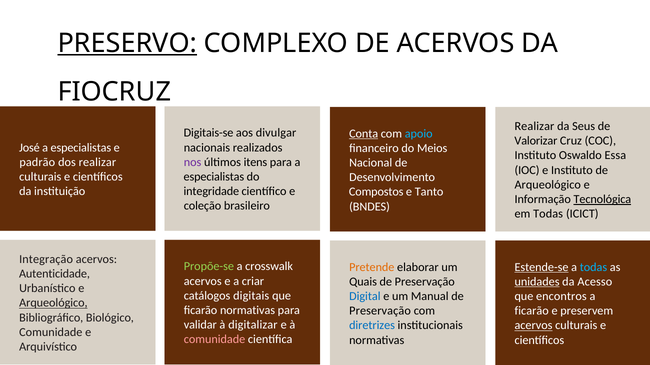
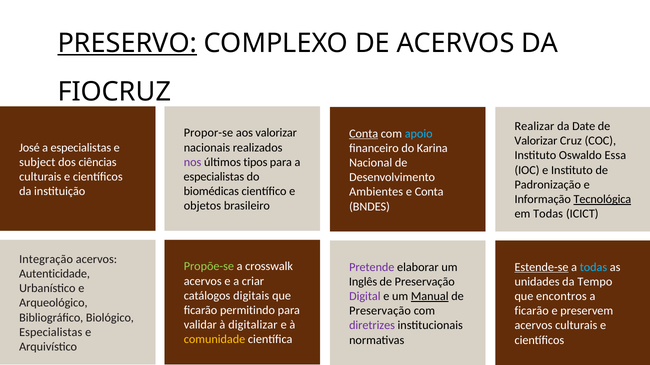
Seus: Seus -> Date (584, 126)
Digitais-se: Digitais-se -> Propor-se (208, 133)
aos divulgar: divulgar -> valorizar (276, 133)
Meios: Meios -> Karina (432, 148)
padrão: padrão -> subject (37, 162)
dos realizar: realizar -> ciências (98, 162)
itens: itens -> tipos (255, 162)
Arqueológico: Arqueológico -> Padronização (548, 185)
integridade: integridade -> biomédicas (211, 192)
Compostos: Compostos -> Ambientes (376, 192)
e Tanto: Tanto -> Conta (429, 192)
coleção: coleção -> objetos (202, 206)
Pretende colour: orange -> purple (372, 267)
Quais: Quais -> Inglês (363, 282)
unidades underline: present -> none (537, 282)
Acesso: Acesso -> Tempo (595, 282)
Digital colour: blue -> purple (365, 297)
Manual underline: none -> present (430, 297)
Arqueológico underline: present -> none (53, 303)
ficarão normativas: normativas -> permitindo (248, 311)
diretrizes colour: blue -> purple (372, 326)
acervos underline: present -> none (533, 326)
Comunidade: Comunidade -> Especialistas (51, 333)
comunidade colour: pink -> yellow (214, 340)
